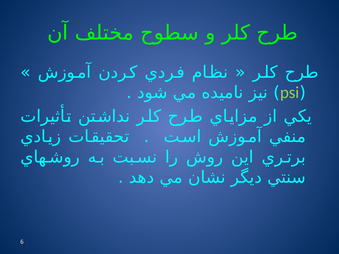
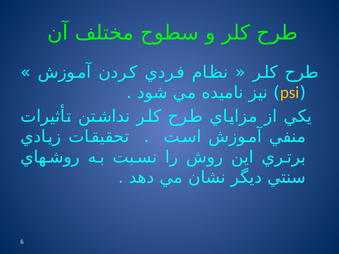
psi colour: light green -> yellow (290, 93)
